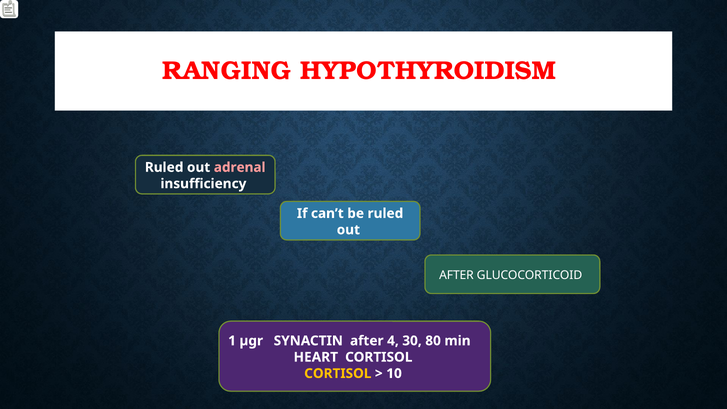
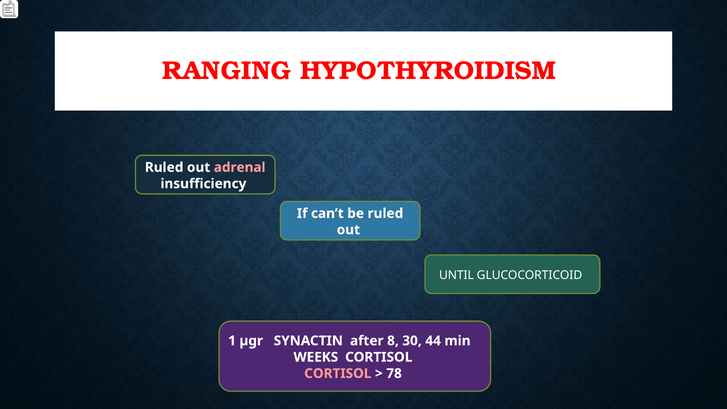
AFTER: AFTER -> UNTIL (456, 275)
4: 4 -> 8 (393, 341)
80: 80 -> 44 (433, 341)
HEART: HEART -> WEEKS (316, 357)
CORTISOL colour: yellow -> pink (338, 373)
10: 10 -> 78 (394, 373)
